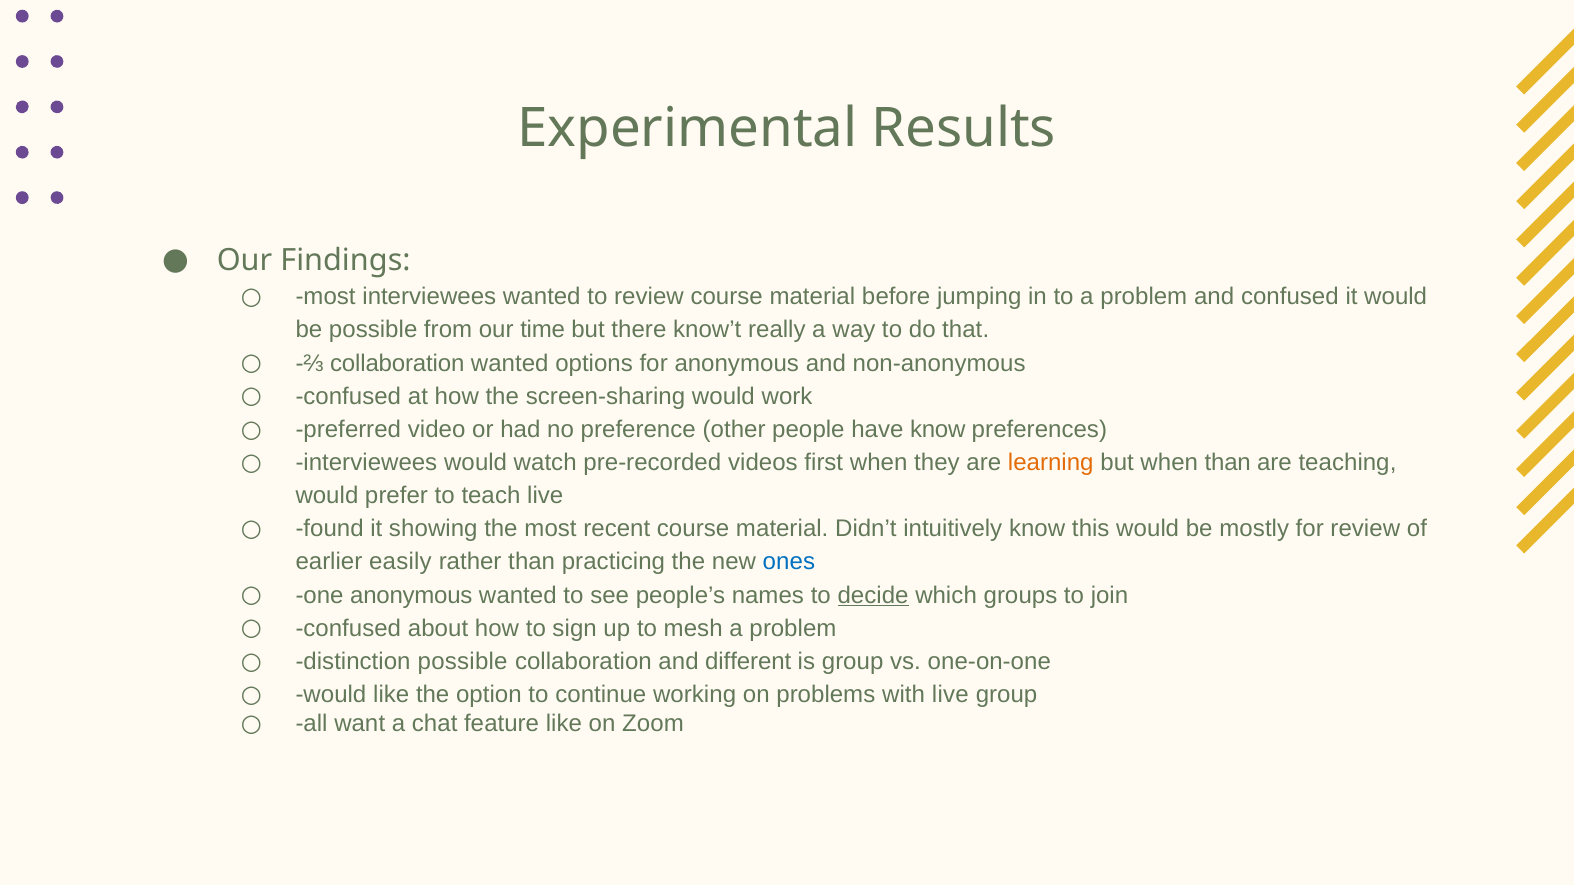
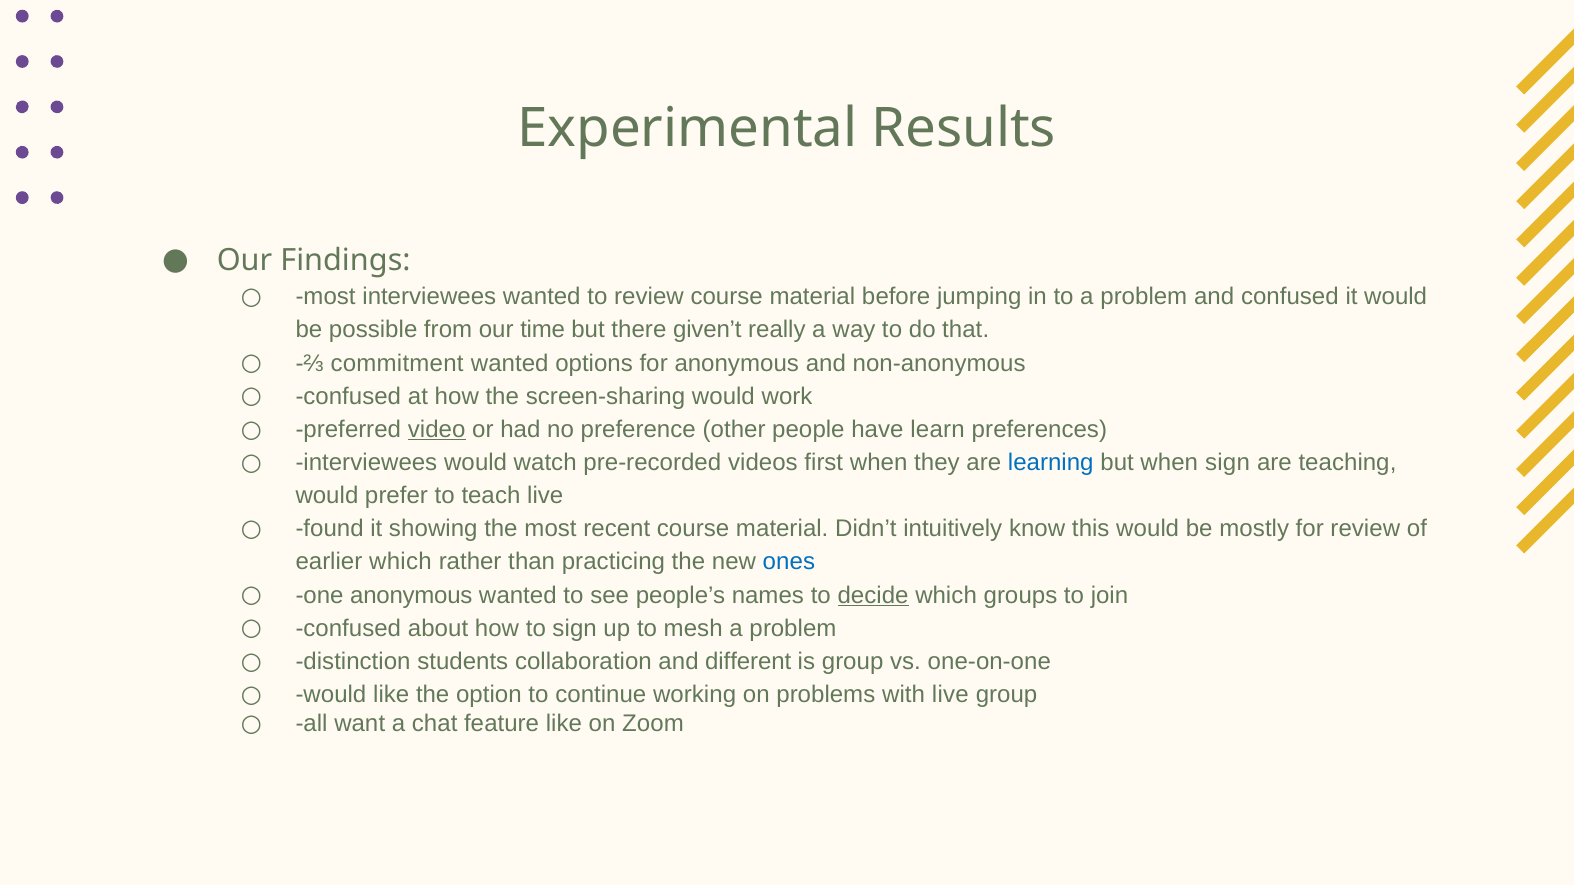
know’t: know’t -> given’t (707, 330)
⅔ collaboration: collaboration -> commitment (397, 363)
video underline: none -> present (437, 430)
have know: know -> learn (938, 430)
learning colour: orange -> blue (1051, 463)
when than: than -> sign (1228, 463)
earlier easily: easily -> which (400, 562)
distinction possible: possible -> students (463, 662)
